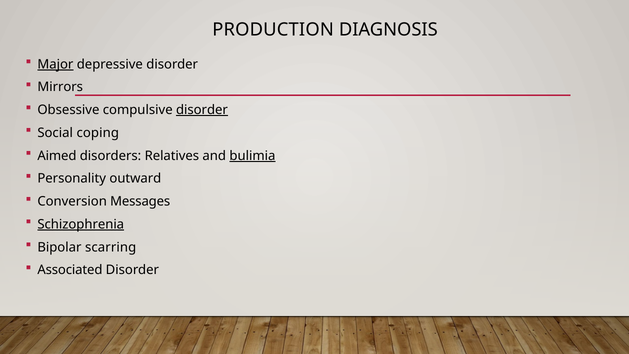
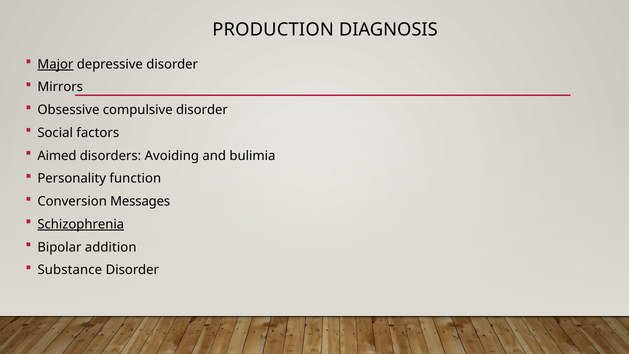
disorder underline: present -> none (202, 110)
coping: coping -> factors (98, 133)
Relatives: Relatives -> Avoiding (172, 156)
bulimia underline: present -> none (252, 156)
outward: outward -> function (135, 179)
scarring: scarring -> addition (111, 247)
Associated: Associated -> Substance (70, 270)
